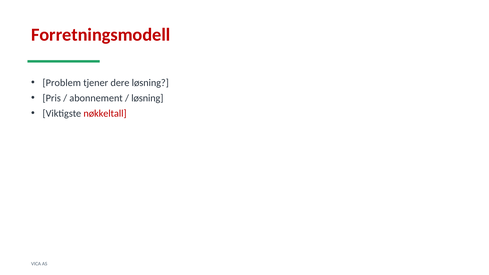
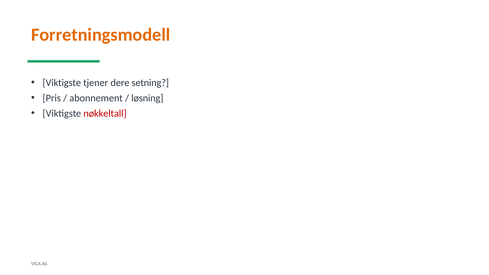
Forretningsmodell colour: red -> orange (101, 35)
Problem: Problem -> Viktigste (62, 83)
dere løsning: løsning -> setning (150, 83)
